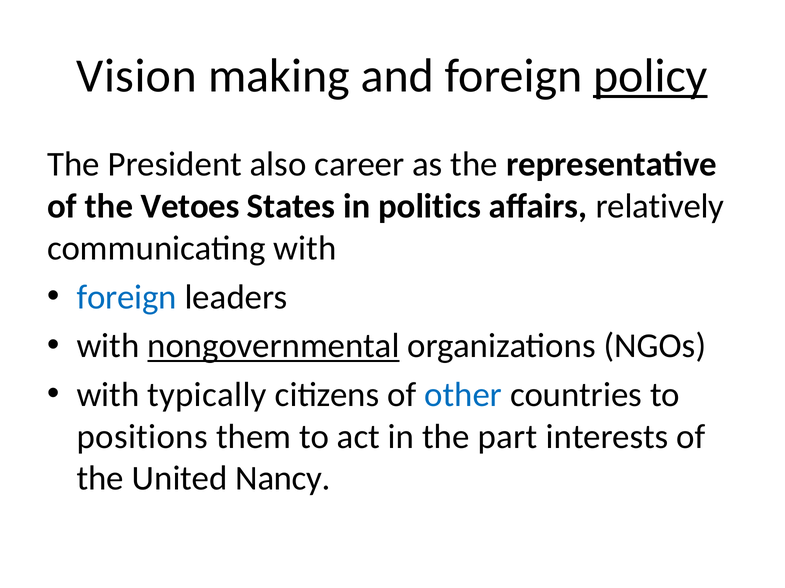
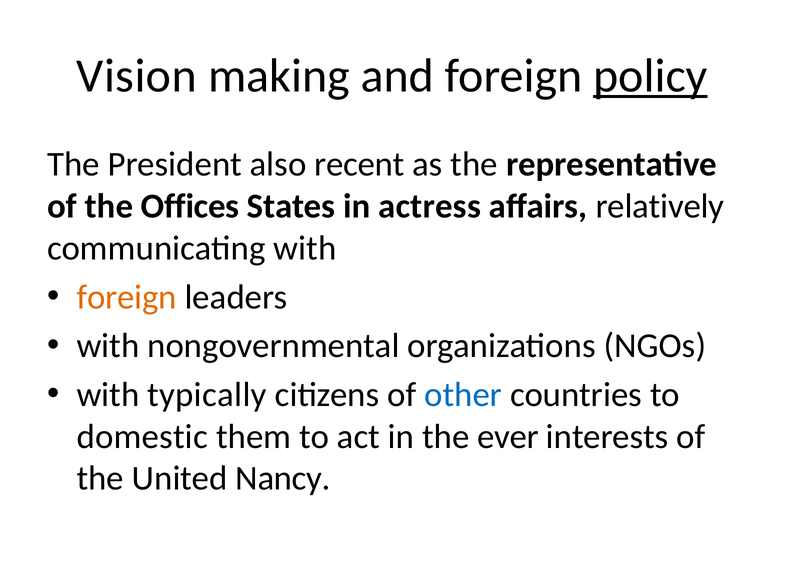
career: career -> recent (359, 165)
Vetoes: Vetoes -> Offices (190, 207)
politics: politics -> actress (430, 207)
foreign colour: blue -> orange (127, 297)
nongovernmental underline: present -> none (273, 346)
positions: positions -> domestic (142, 437)
part: part -> ever (508, 437)
